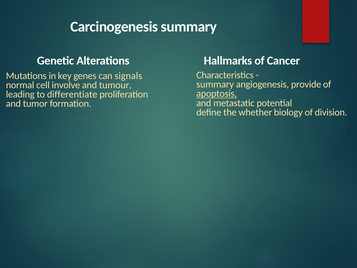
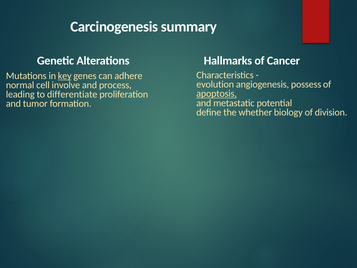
key underline: none -> present (65, 76)
signals: signals -> adhere (128, 76)
summary: summary -> evolution (215, 84)
provide: provide -> possess (306, 84)
tumour: tumour -> process (115, 85)
